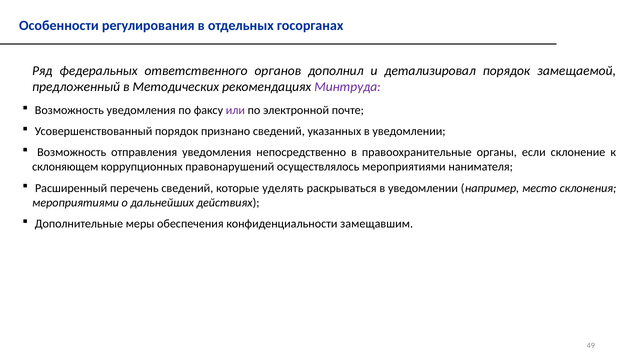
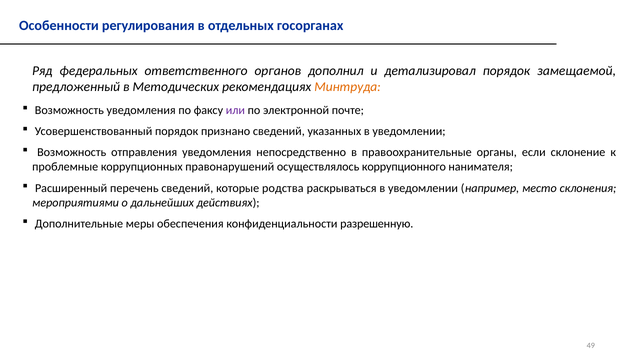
Минтруда colour: purple -> orange (348, 87)
склоняющем: склоняющем -> проблемные (65, 167)
осуществлялось мероприятиями: мероприятиями -> коррупционного (404, 167)
уделять: уделять -> родства (283, 188)
замещавшим: замещавшим -> разрешенную (377, 224)
